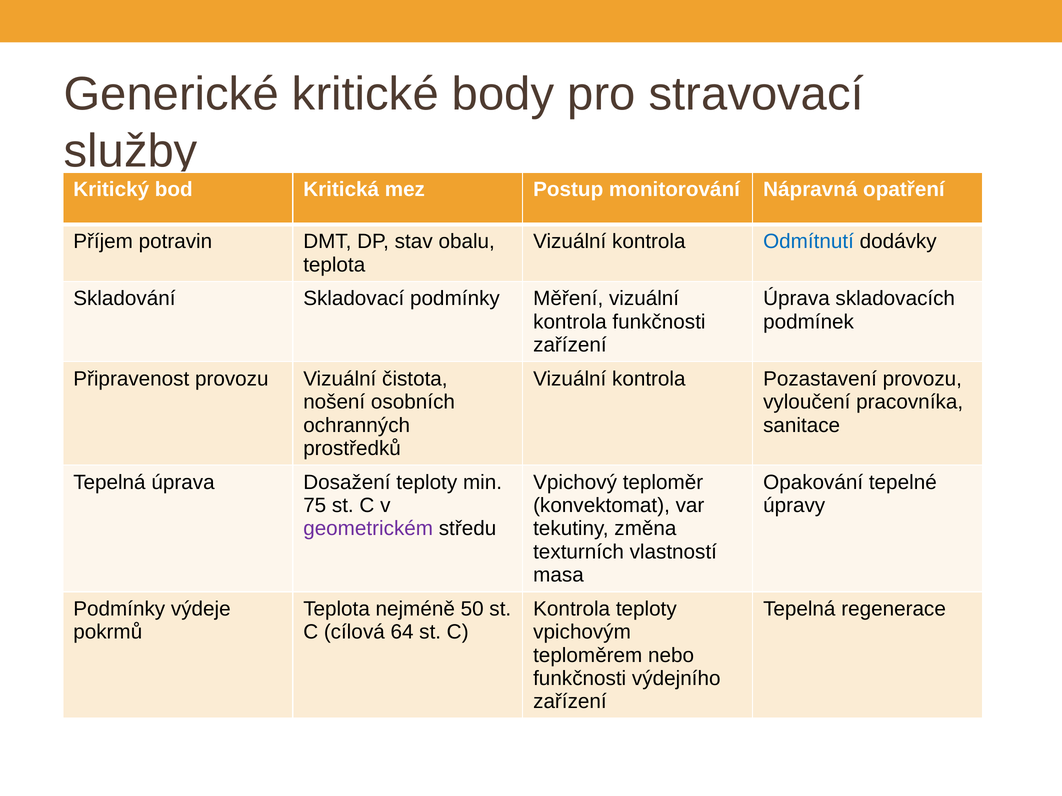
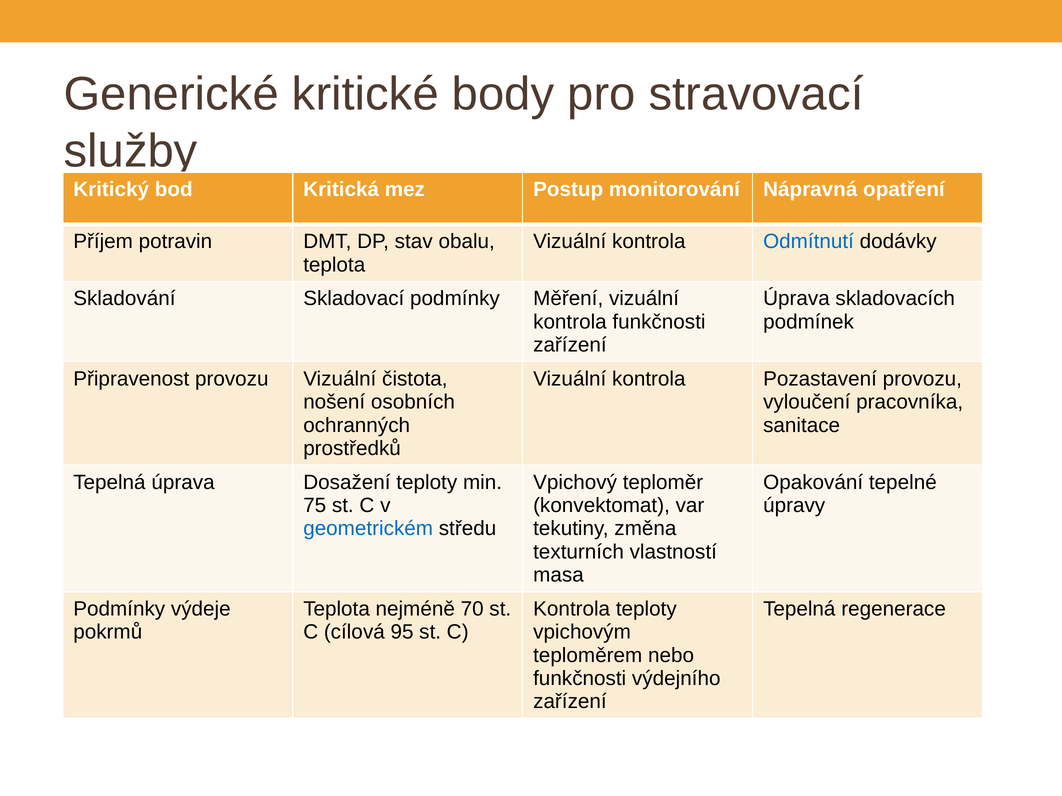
geometrickém colour: purple -> blue (368, 529)
50: 50 -> 70 (472, 609)
64: 64 -> 95 (402, 632)
